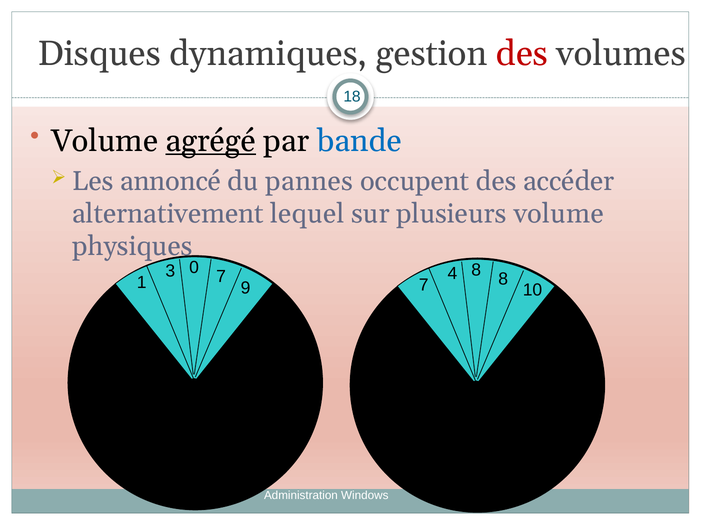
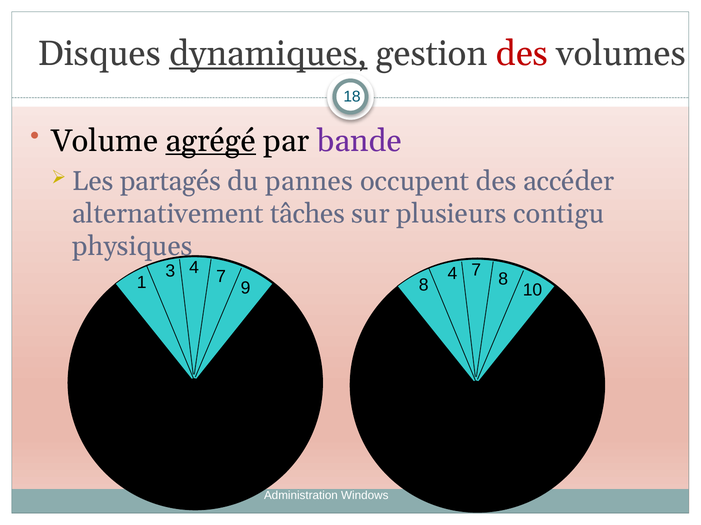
dynamiques underline: none -> present (268, 54)
bande colour: blue -> purple (359, 141)
annoncé: annoncé -> partagés (170, 181)
lequel: lequel -> tâches (308, 214)
plusieurs volume: volume -> contigu (559, 214)
3 0: 0 -> 4 (194, 268)
8: 8 -> 7 (476, 270)
9 7: 7 -> 8 (424, 285)
